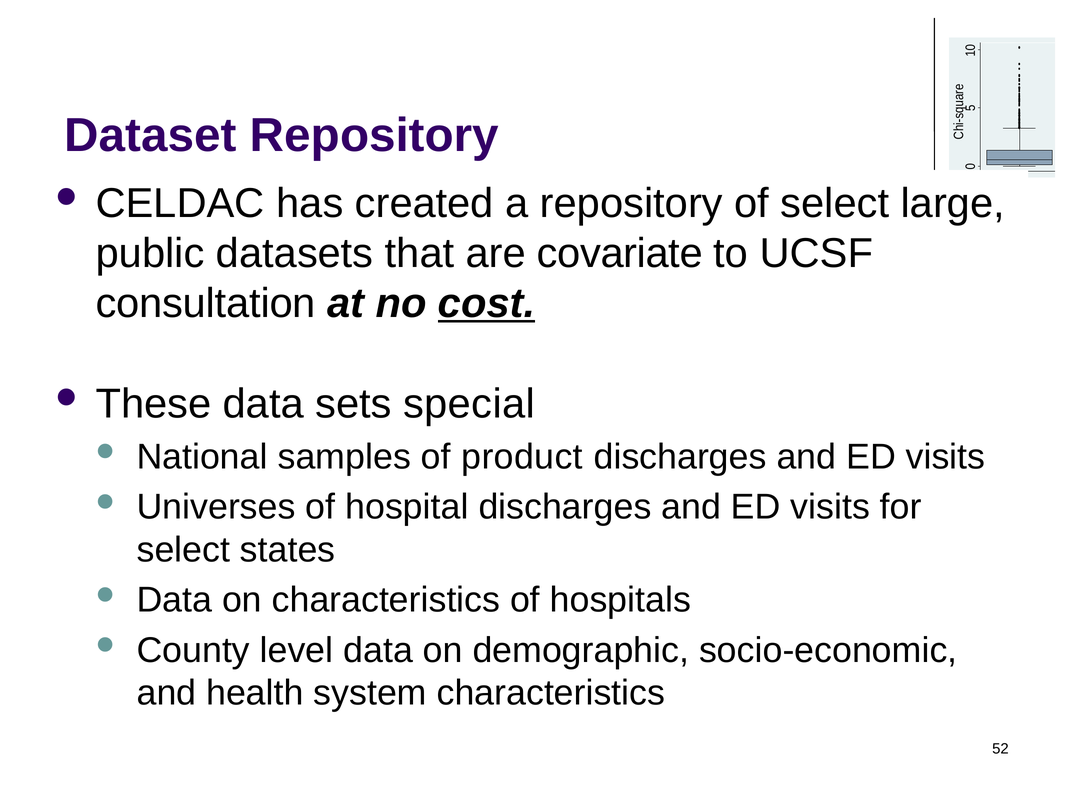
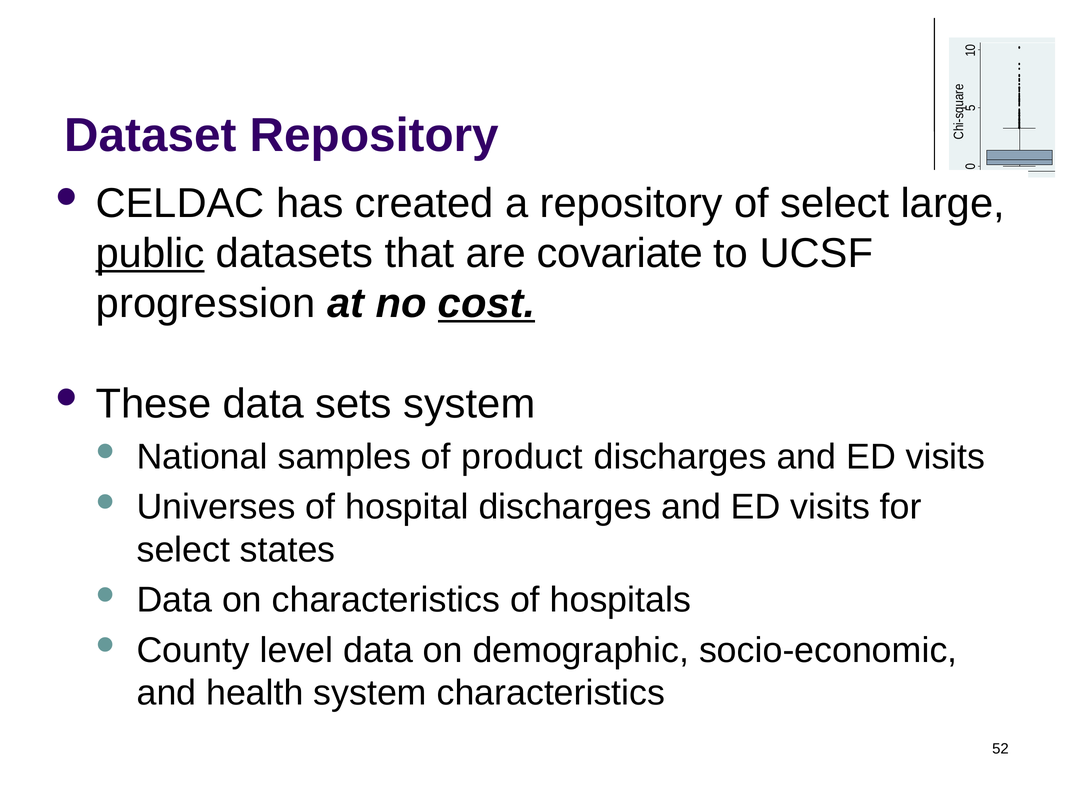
public underline: none -> present (150, 253)
consultation: consultation -> progression (205, 303)
sets special: special -> system (469, 404)
